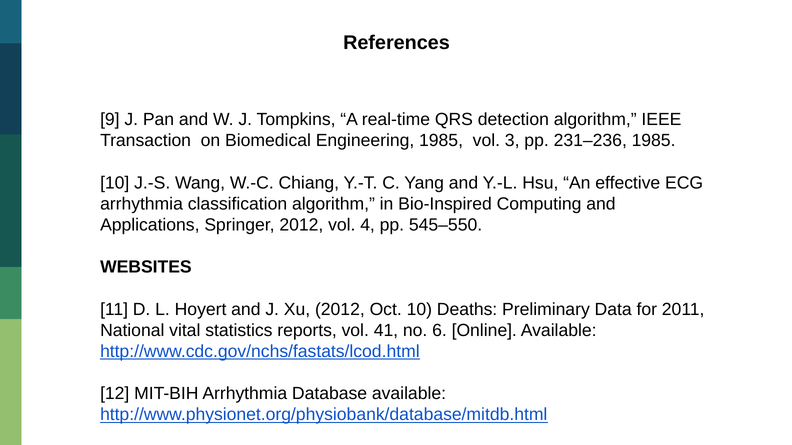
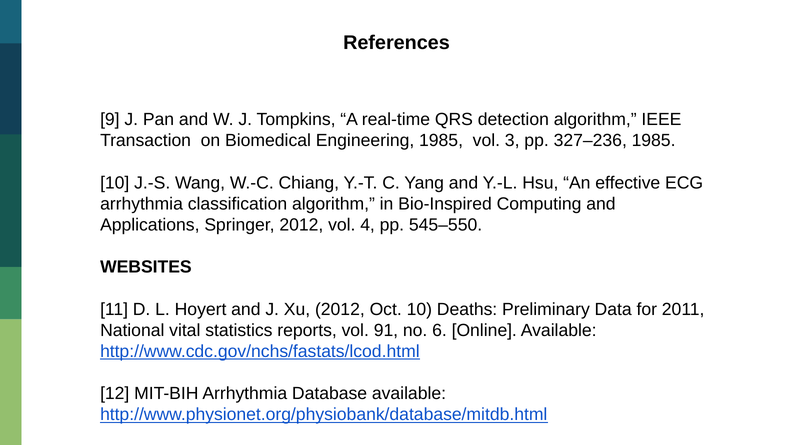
231–236: 231–236 -> 327–236 (590, 141)
41: 41 -> 91 (386, 331)
